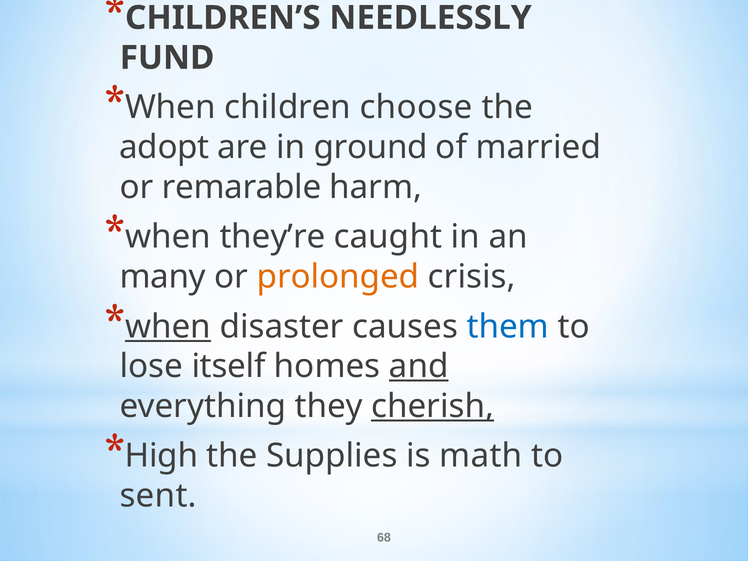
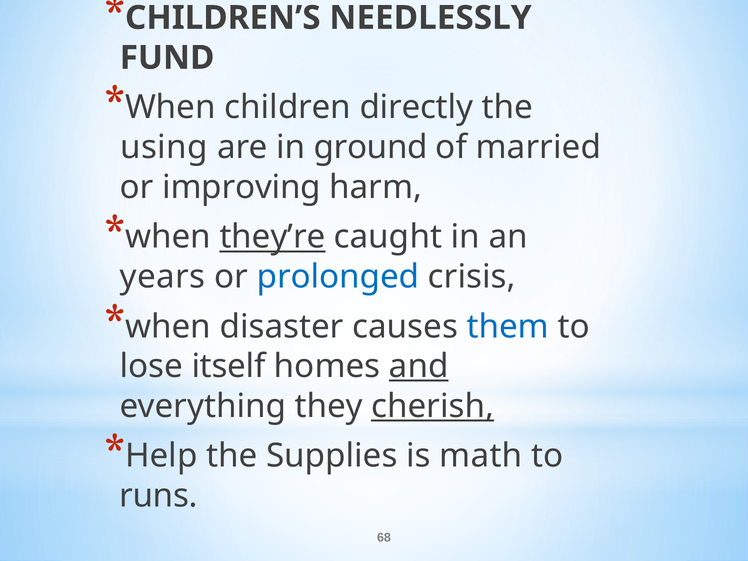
choose: choose -> directly (416, 107)
adopt: adopt -> using (164, 147)
remarable: remarable -> improving (241, 187)
they’re underline: none -> present (273, 237)
many: many -> years (162, 277)
prolonged colour: orange -> blue (338, 277)
when underline: present -> none (168, 327)
High: High -> Help (161, 456)
sent: sent -> runs (158, 496)
